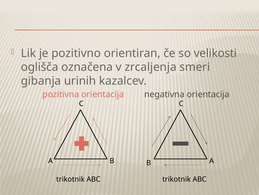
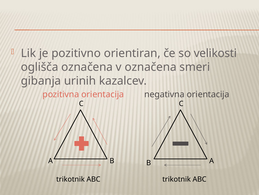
v zrcaljenja: zrcaljenja -> označena (151, 67)
